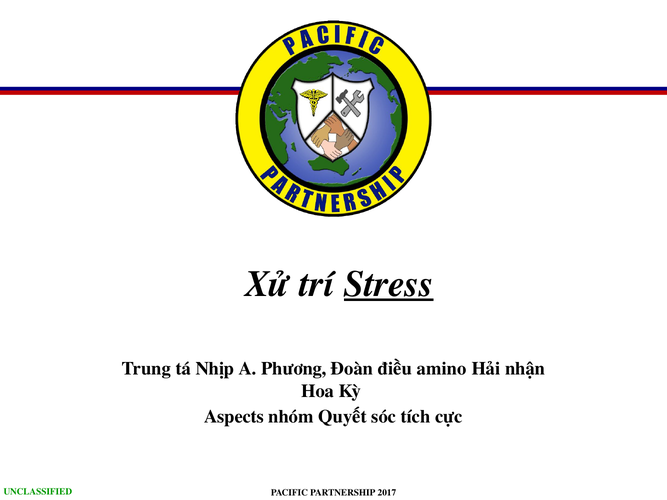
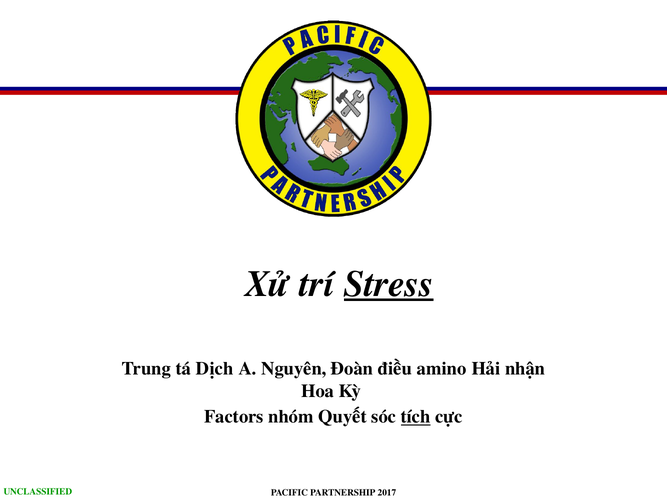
Nhịp: Nhịp -> Dịch (215, 369)
Phương: Phương -> Nguyên (294, 369)
Aspects: Aspects -> Factors (234, 417)
tích underline: none -> present (416, 417)
